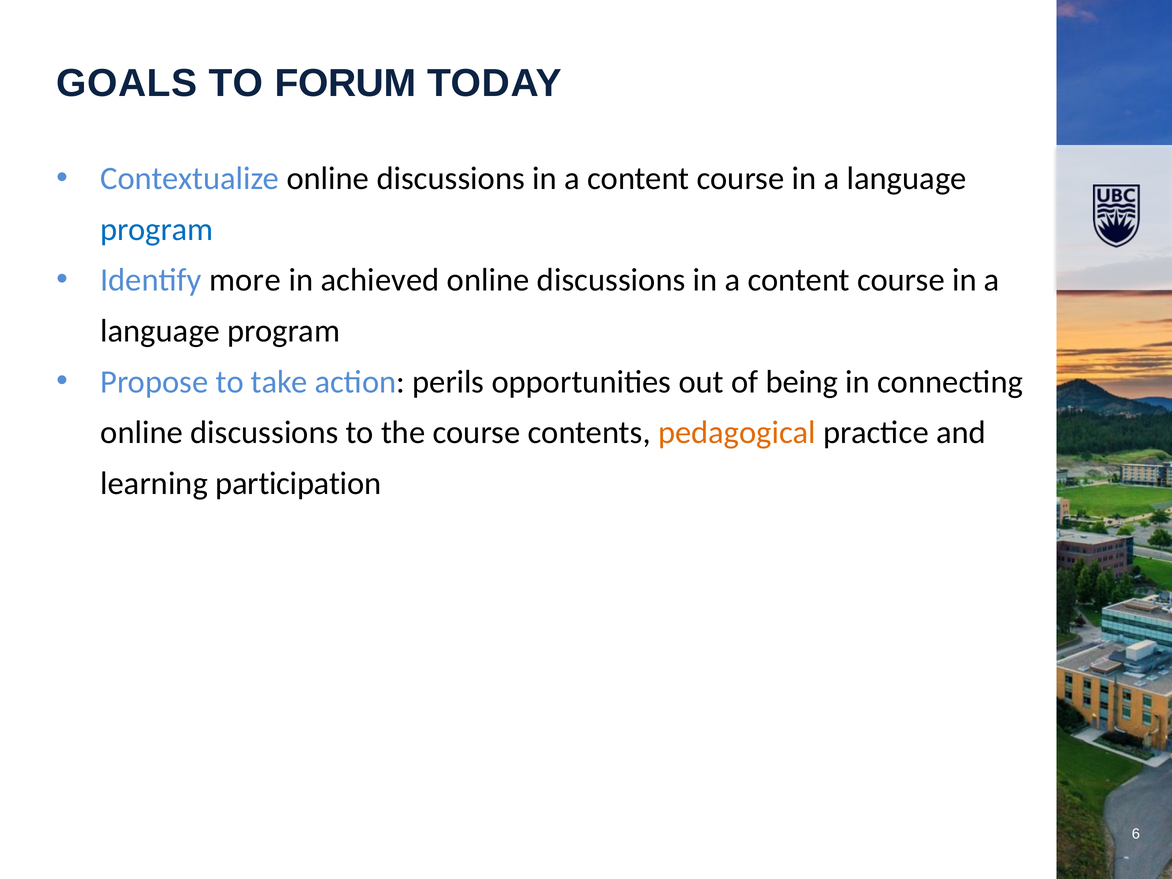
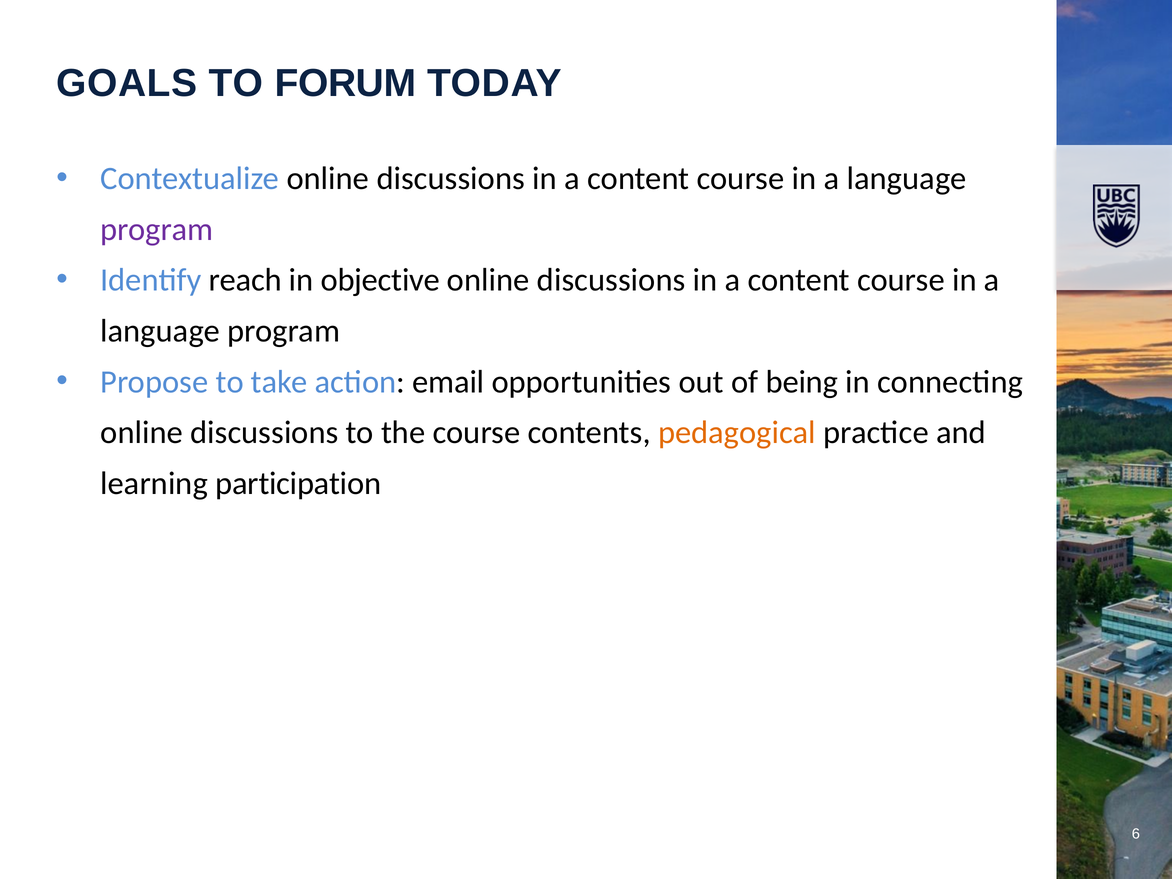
program colour: blue -> purple (157, 229)
more: more -> reach (245, 280)
achieved: achieved -> objective (380, 280)
perils: perils -> email (448, 382)
